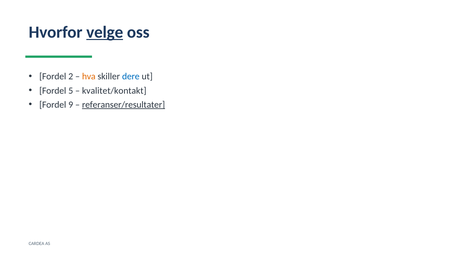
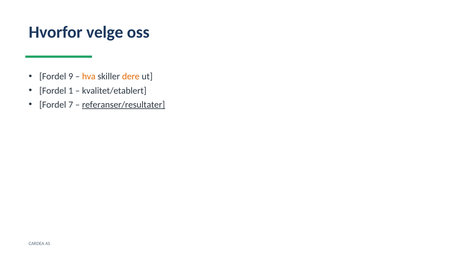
velge underline: present -> none (105, 32)
2: 2 -> 9 (71, 76)
dere colour: blue -> orange (131, 76)
5: 5 -> 1 (71, 90)
kvalitet/kontakt: kvalitet/kontakt -> kvalitet/etablert (114, 90)
9: 9 -> 7 (71, 105)
